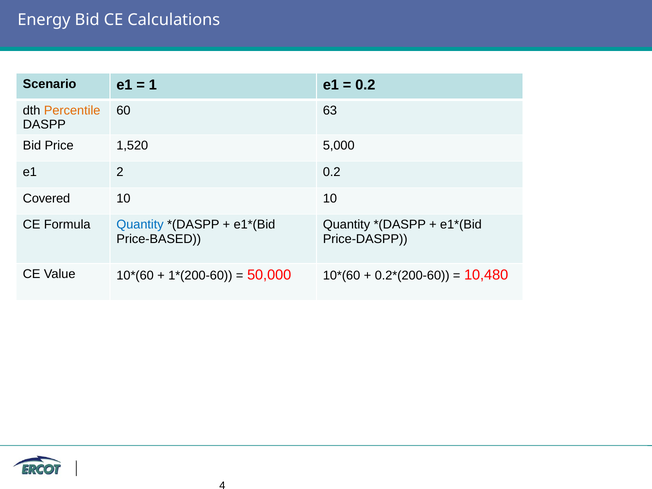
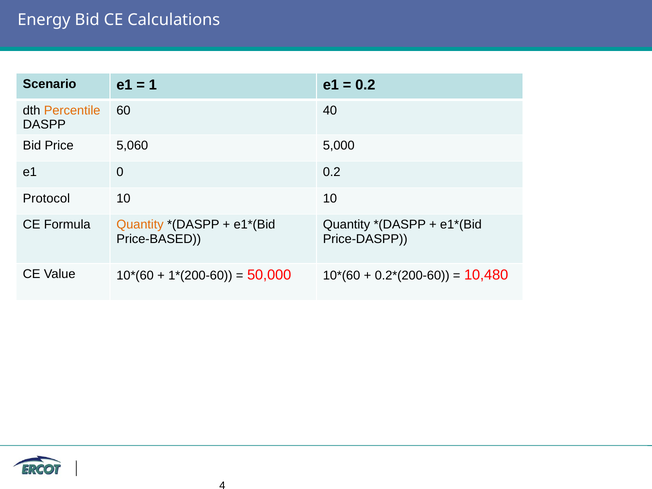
63: 63 -> 40 (330, 110)
1,520: 1,520 -> 5,060 (132, 145)
2: 2 -> 0 (120, 172)
Covered: Covered -> Protocol (46, 198)
Quantity colour: blue -> orange (140, 225)
